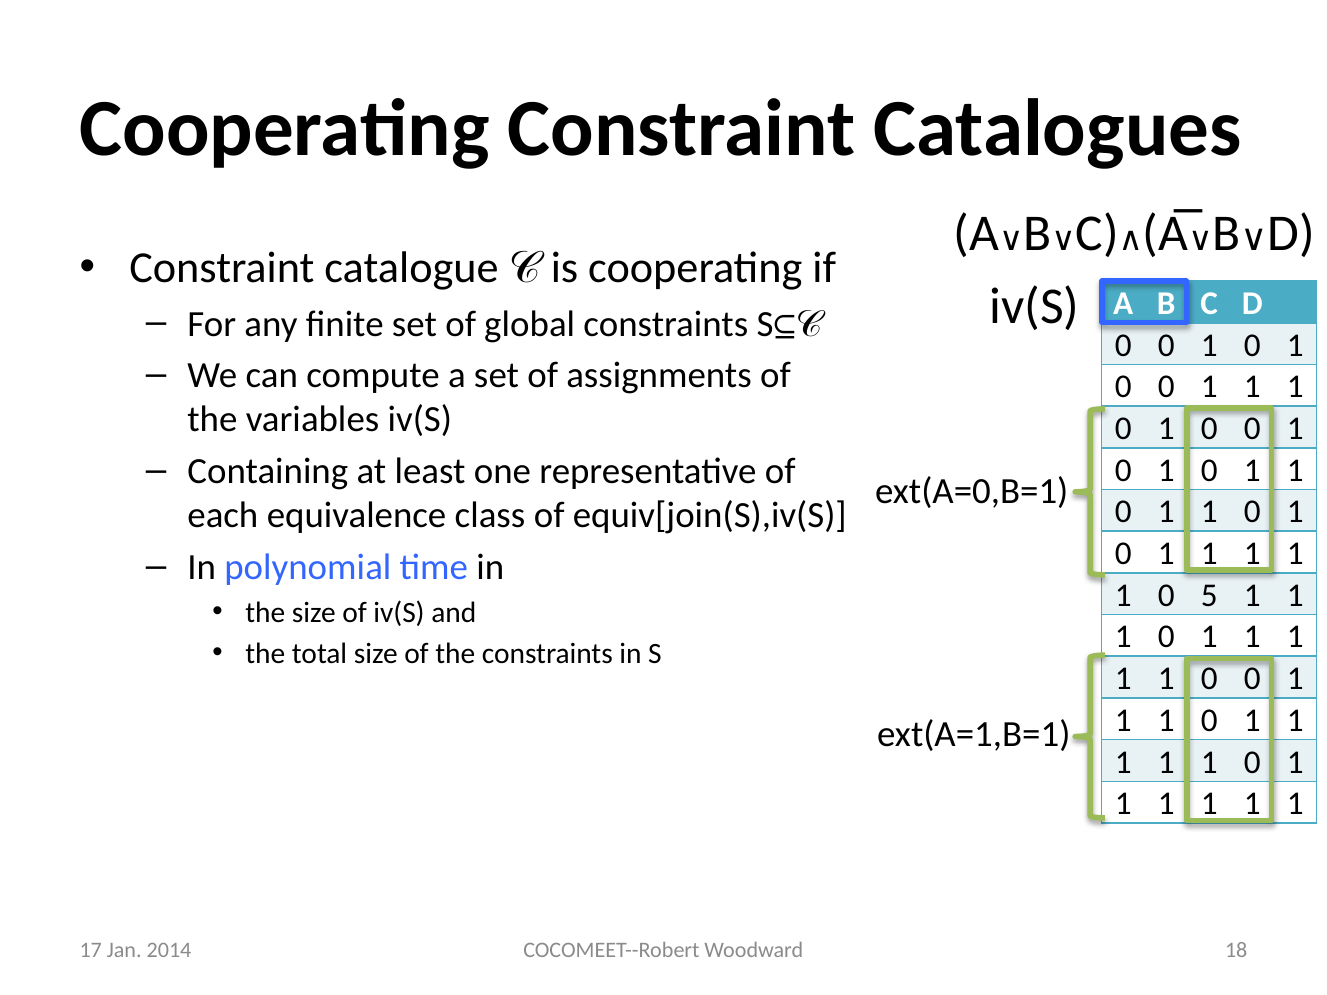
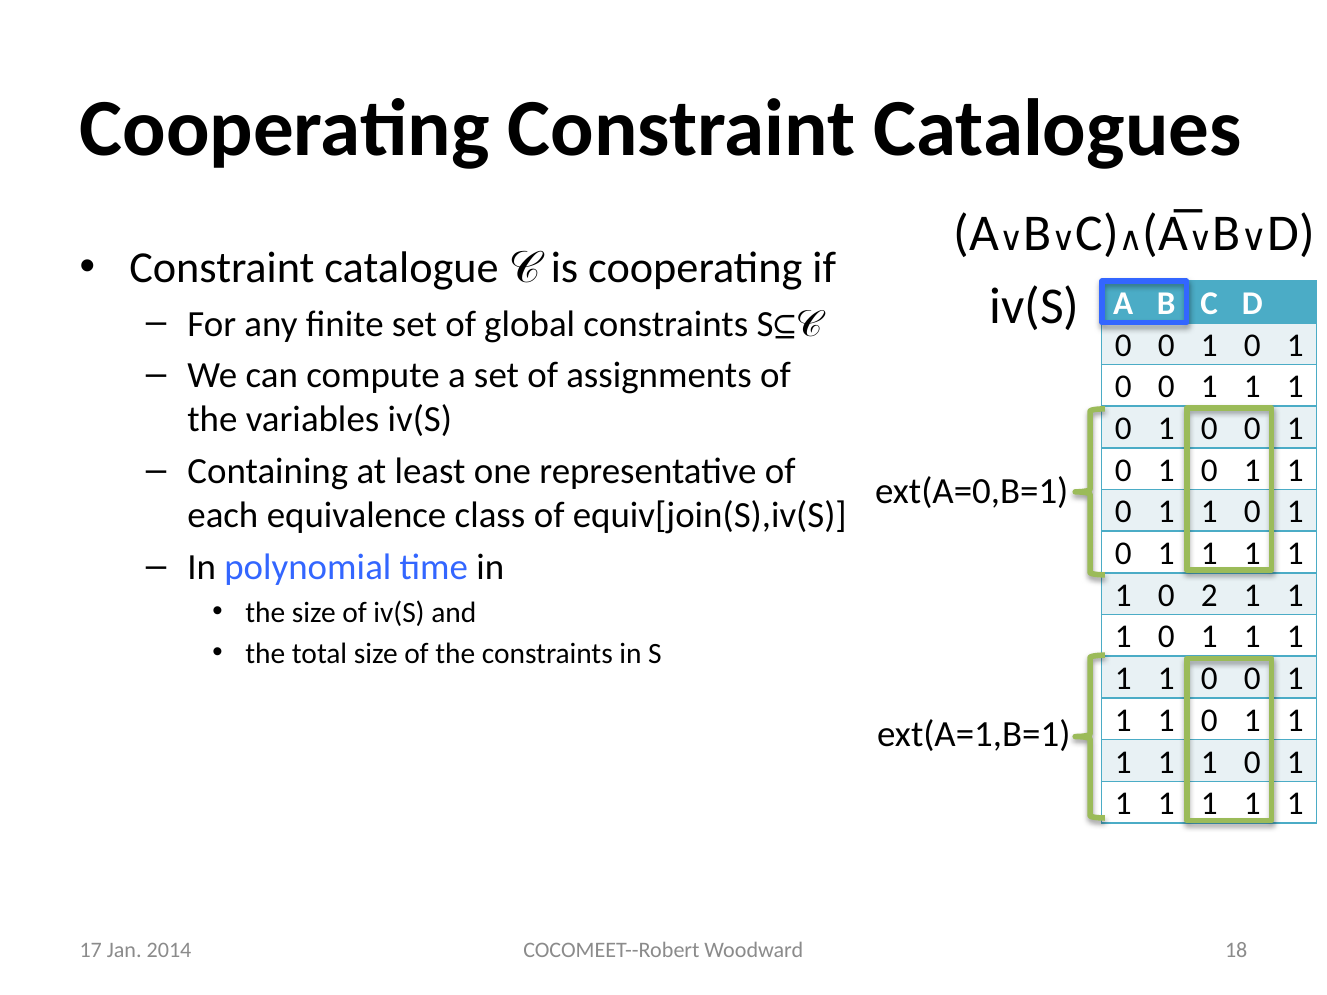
5: 5 -> 2 (1209, 596)
